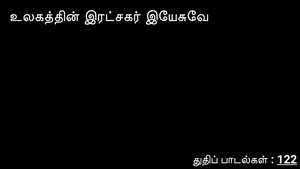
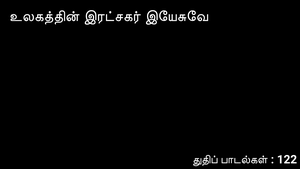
122 underline: present -> none (287, 159)
